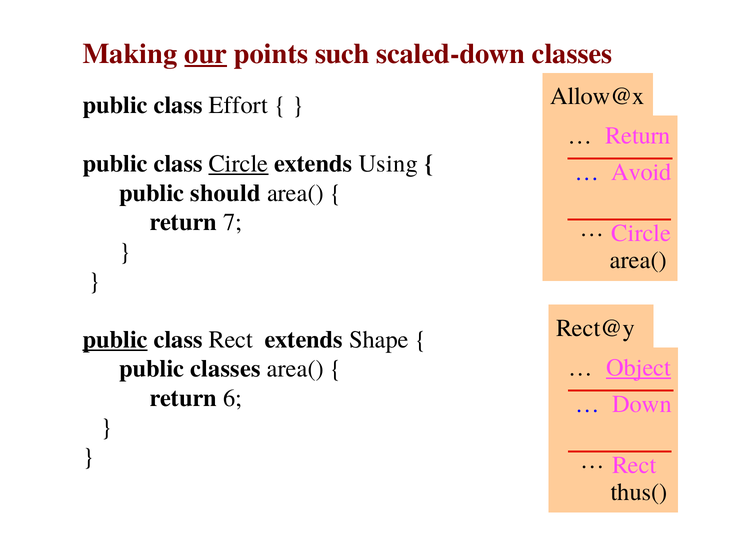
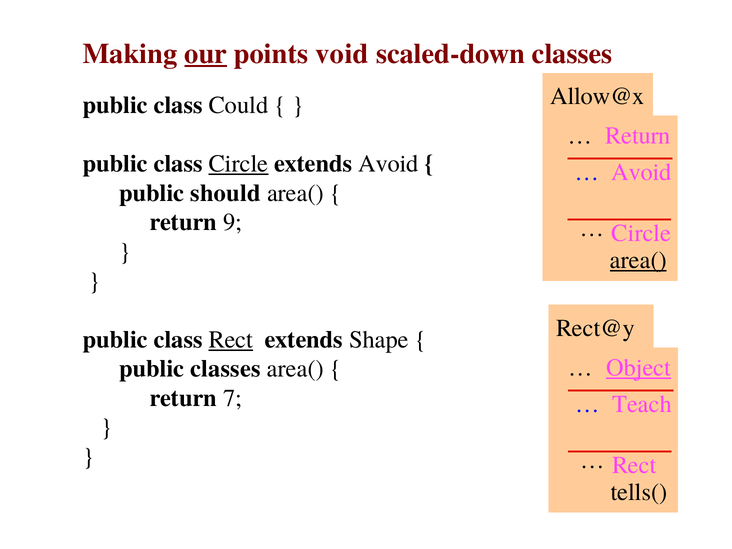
such: such -> void (342, 54)
Effort: Effort -> Could (238, 105)
extends Using: Using -> Avoid (388, 164)
7: 7 -> 9 (233, 222)
area( underline: none -> present (638, 260)
public underline: present -> none (115, 340)
Rect underline: none -> present (231, 340)
6: 6 -> 7 (233, 398)
Down: Down -> Teach (642, 404)
thus(: thus( -> tells( (639, 492)
